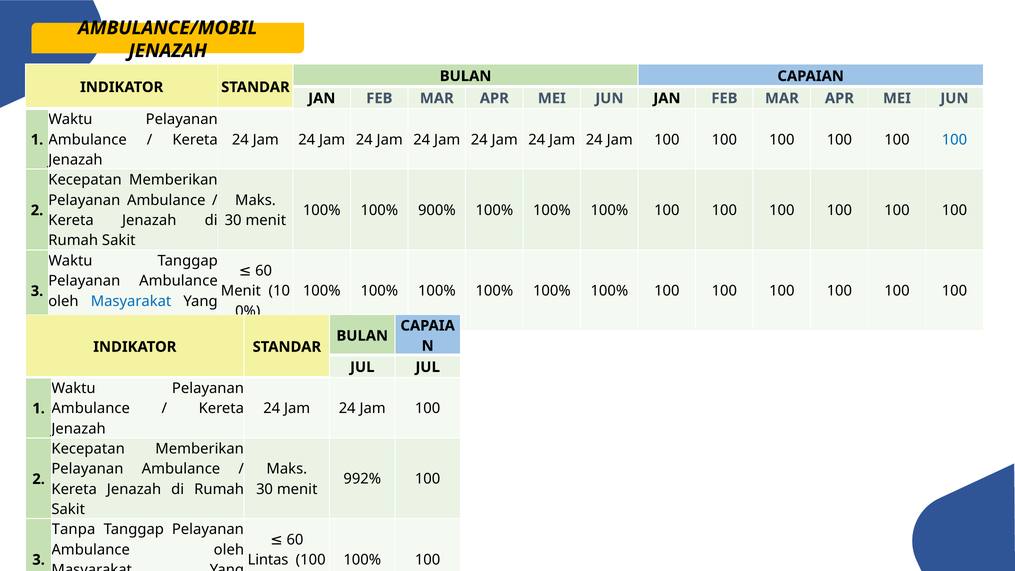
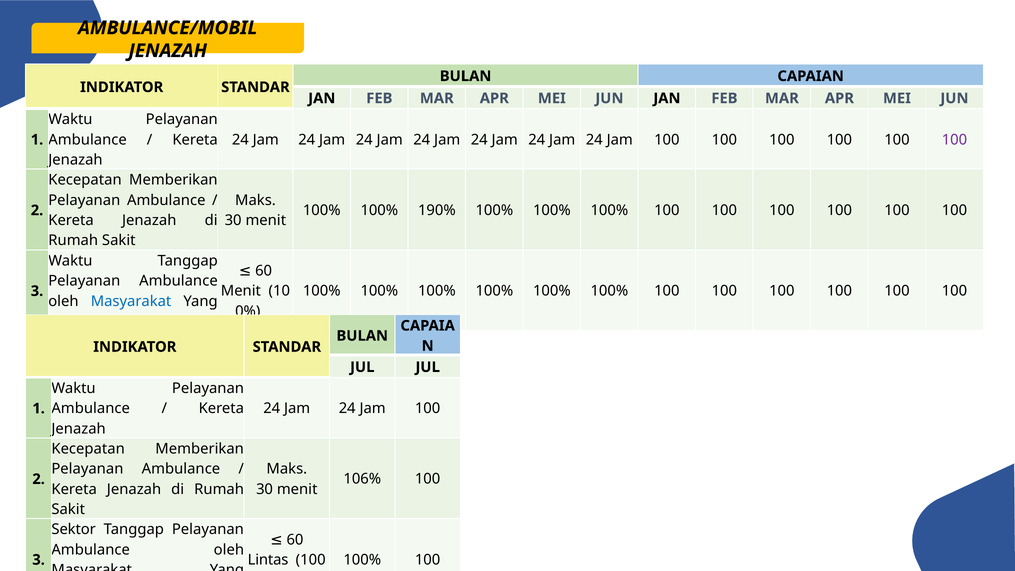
100 colour: blue -> purple (954, 140)
900%: 900% -> 190% (437, 210)
992%: 992% -> 106% (362, 479)
Tanpa: Tanpa -> Sektor (74, 529)
